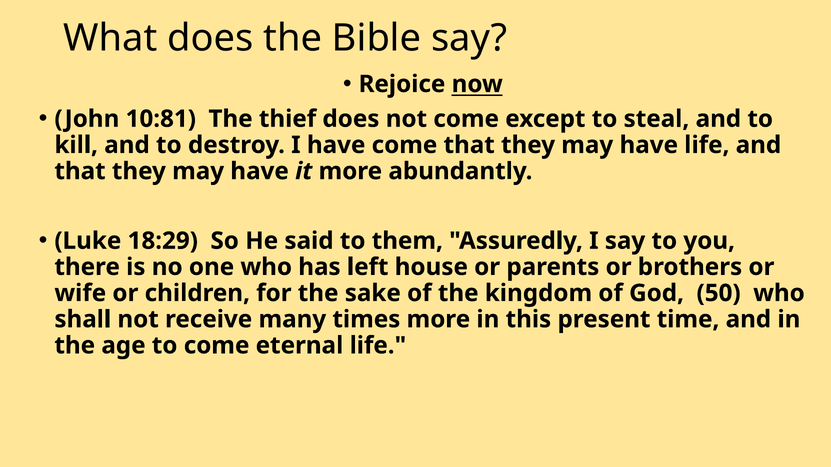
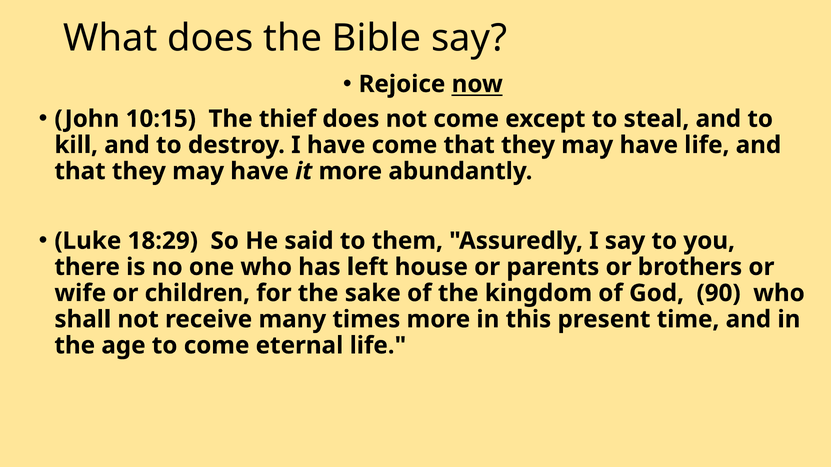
10:81: 10:81 -> 10:15 (161, 119)
50: 50 -> 90 (719, 293)
